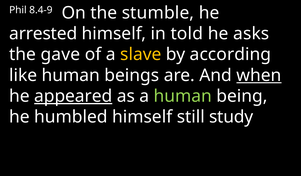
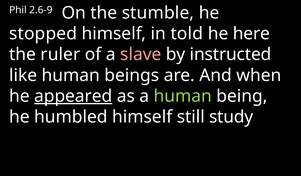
8.4-9: 8.4-9 -> 2.6-9 (41, 10)
arrested: arrested -> stopped (43, 34)
asks: asks -> here (251, 34)
gave: gave -> ruler (60, 55)
slave colour: yellow -> pink (141, 55)
according: according -> instructed (231, 55)
when underline: present -> none (259, 75)
